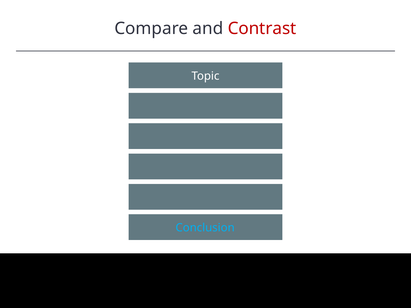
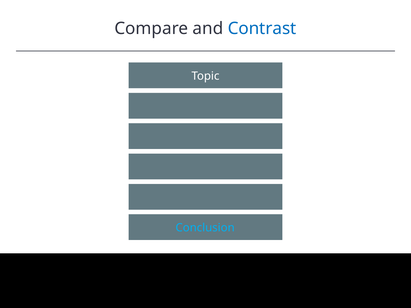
Contrast colour: red -> blue (262, 29)
